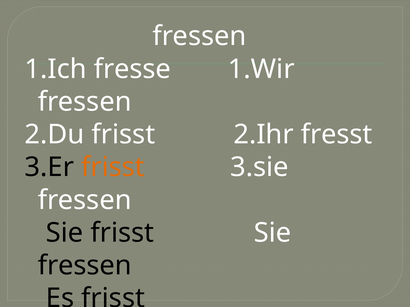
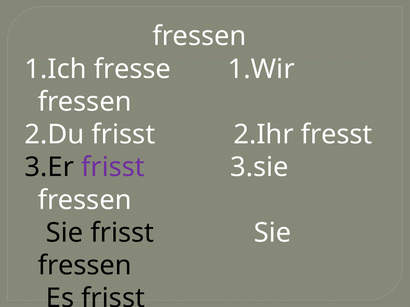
frisst colour: orange -> purple (113, 168)
